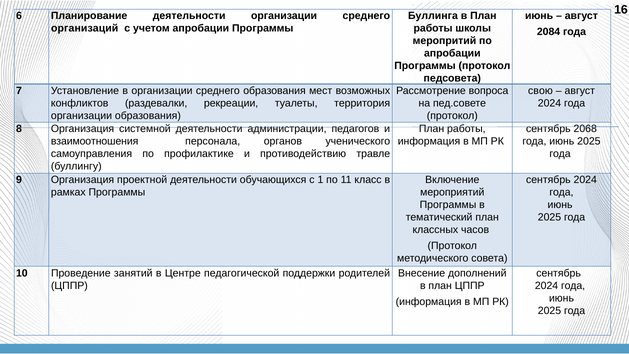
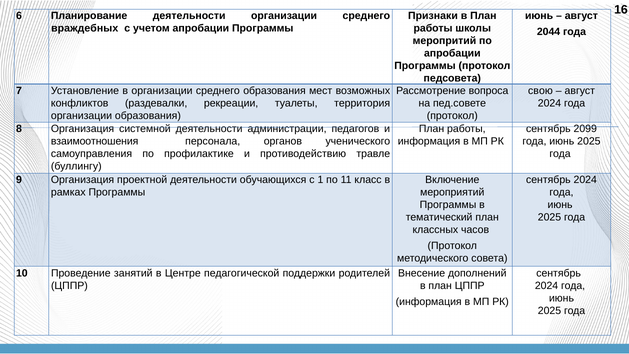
Буллинга: Буллинга -> Признаки (433, 16)
организаций: организаций -> враждебных (85, 28)
2084: 2084 -> 2044 (549, 32)
2068: 2068 -> 2099 (585, 129)
